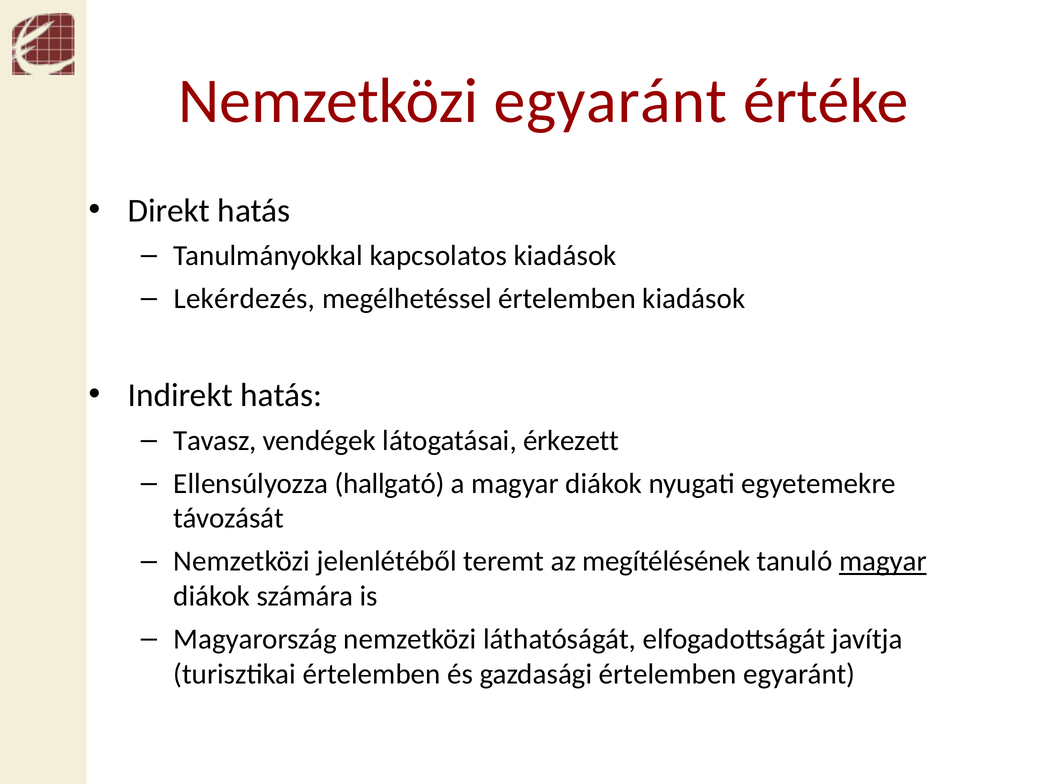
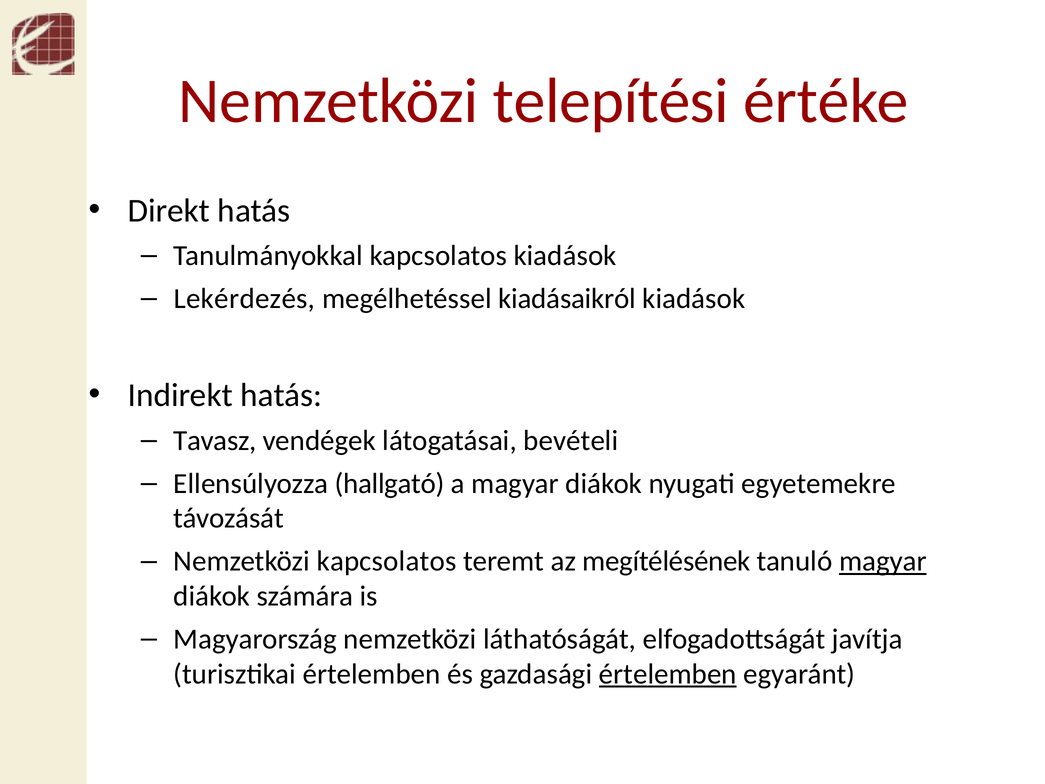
Nemzetközi egyaránt: egyaránt -> telepítési (611, 101)
megélhetéssel értelemben: értelemben -> kiadásaikról (567, 299)
érkezett: érkezett -> bevételi (571, 440)
Nemzetközi jelenlétéből: jelenlétéből -> kapcsolatos (387, 561)
értelemben underline: none -> present (668, 674)
